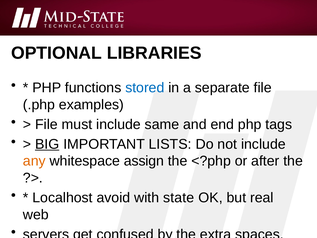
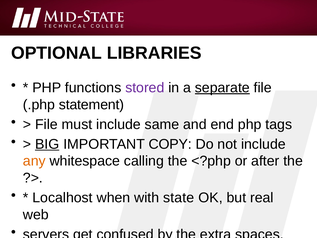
stored colour: blue -> purple (145, 88)
separate underline: none -> present (222, 88)
examples: examples -> statement (92, 105)
LISTS: LISTS -> COPY (170, 144)
assign: assign -> calling (144, 161)
avoid: avoid -> when (113, 198)
